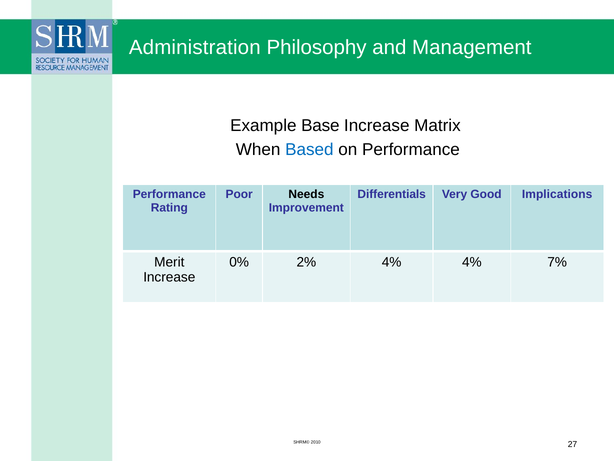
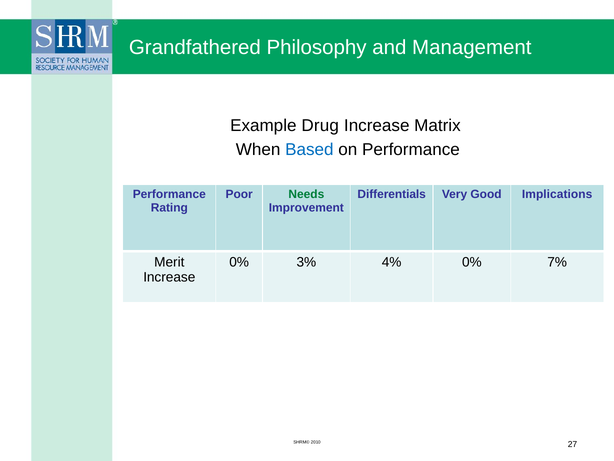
Administration: Administration -> Grandfathered (195, 47)
Base: Base -> Drug (320, 125)
Needs colour: black -> green (306, 194)
2%: 2% -> 3% (306, 262)
4% 4%: 4% -> 0% (472, 262)
